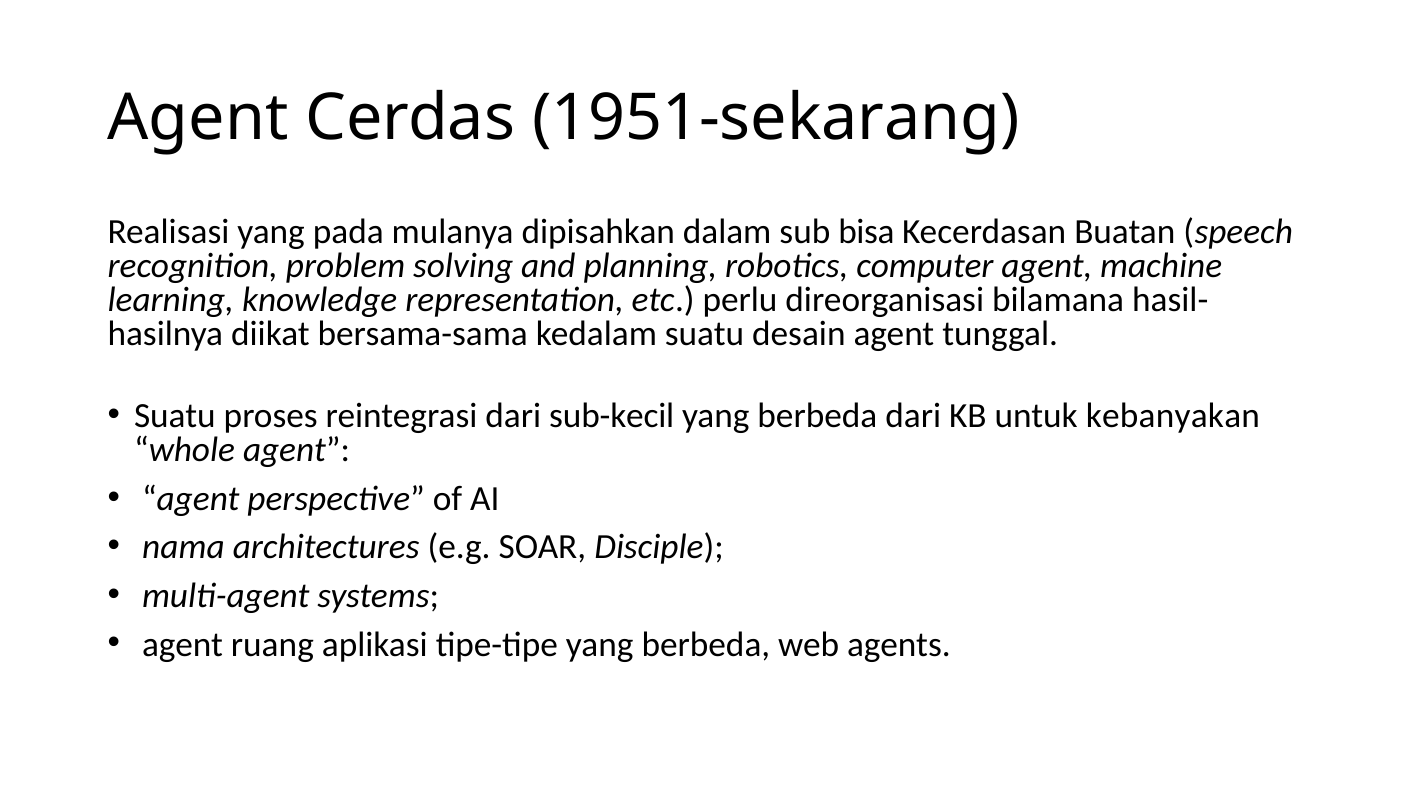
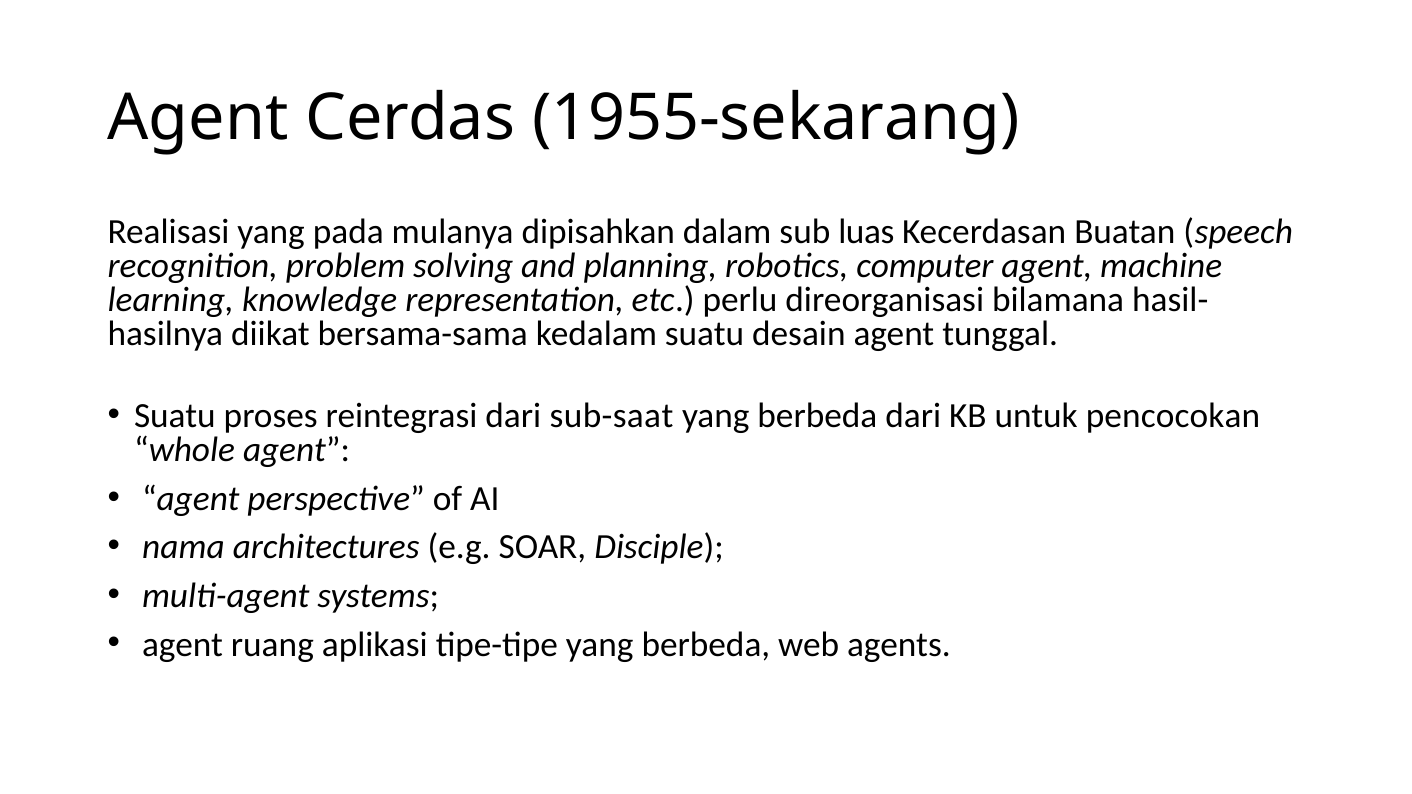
1951-sekarang: 1951-sekarang -> 1955-sekarang (776, 119)
bisa: bisa -> luas (866, 232)
sub-kecil: sub-kecil -> sub-saat (612, 416)
kebanyakan: kebanyakan -> pencocokan (1173, 416)
